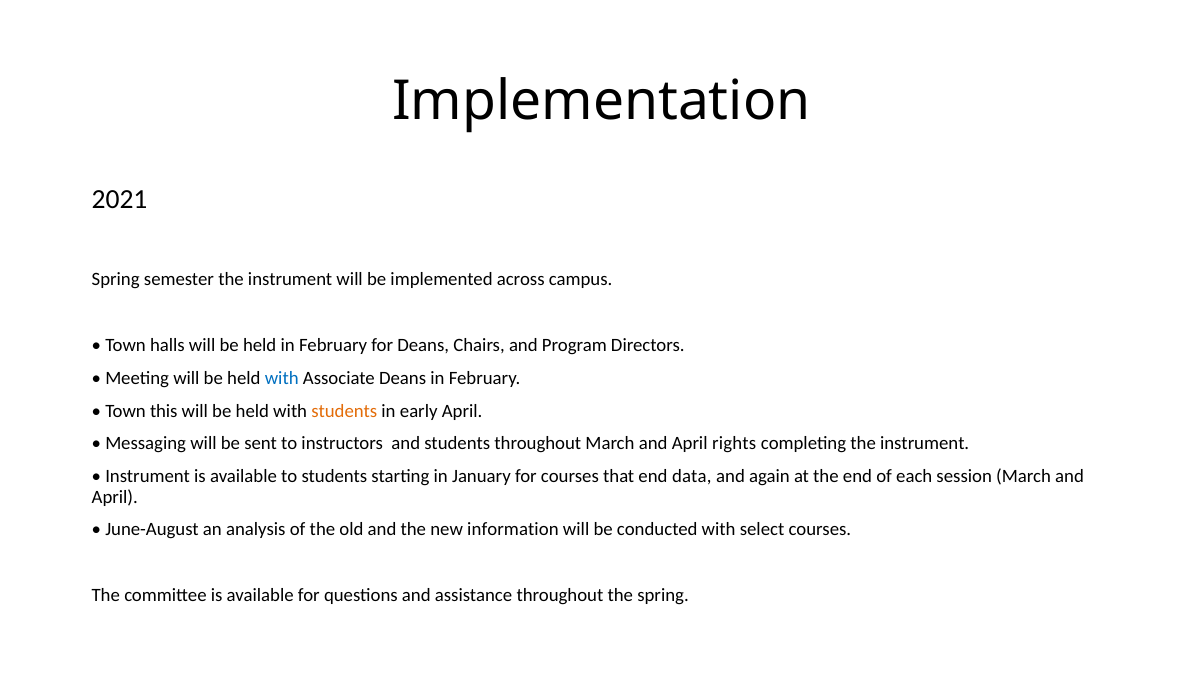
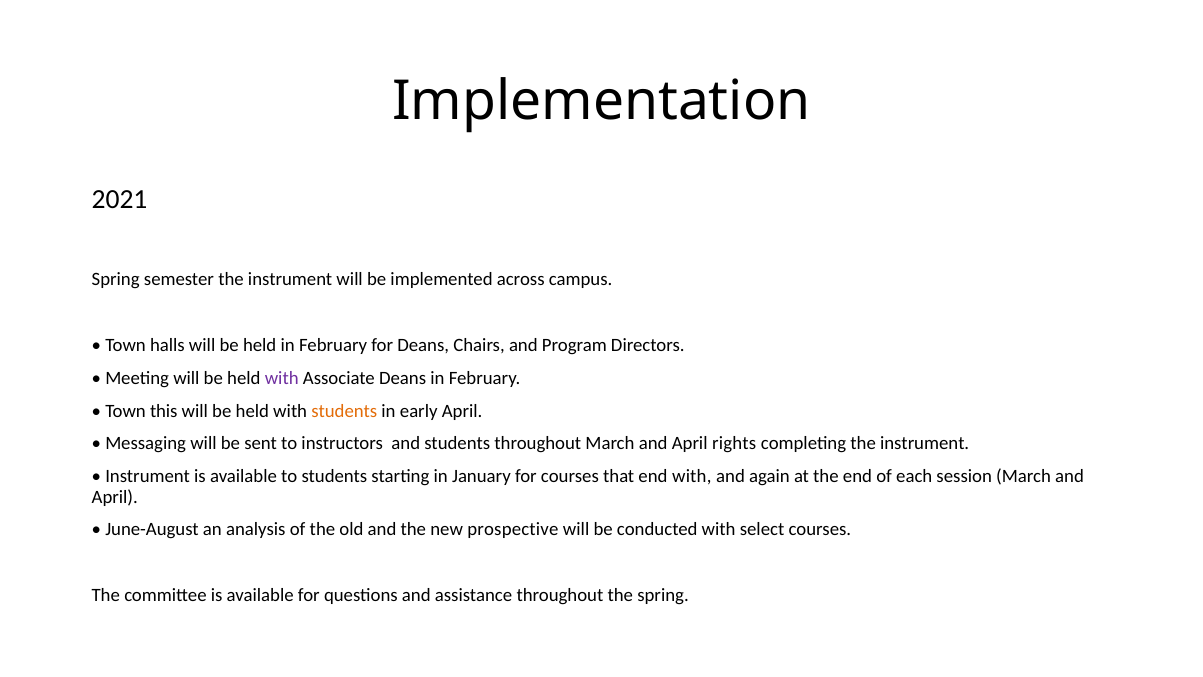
with colour: blue -> purple (282, 378)
end data: data -> with (692, 476)
information: information -> prospective (513, 530)
